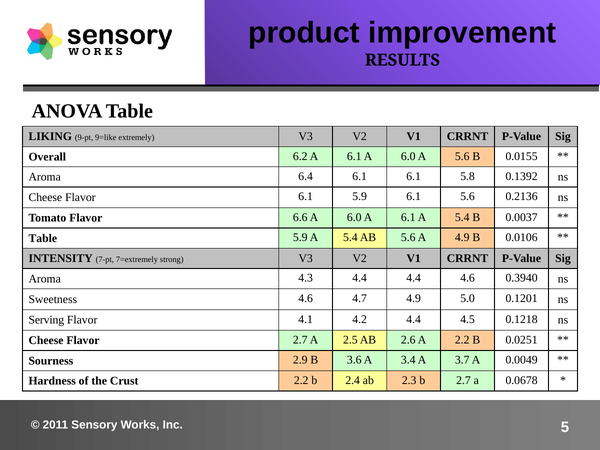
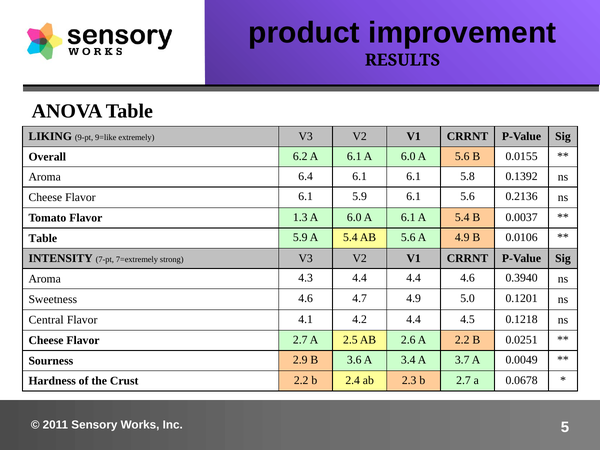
6.6: 6.6 -> 1.3 (300, 217)
Serving: Serving -> Central (46, 320)
